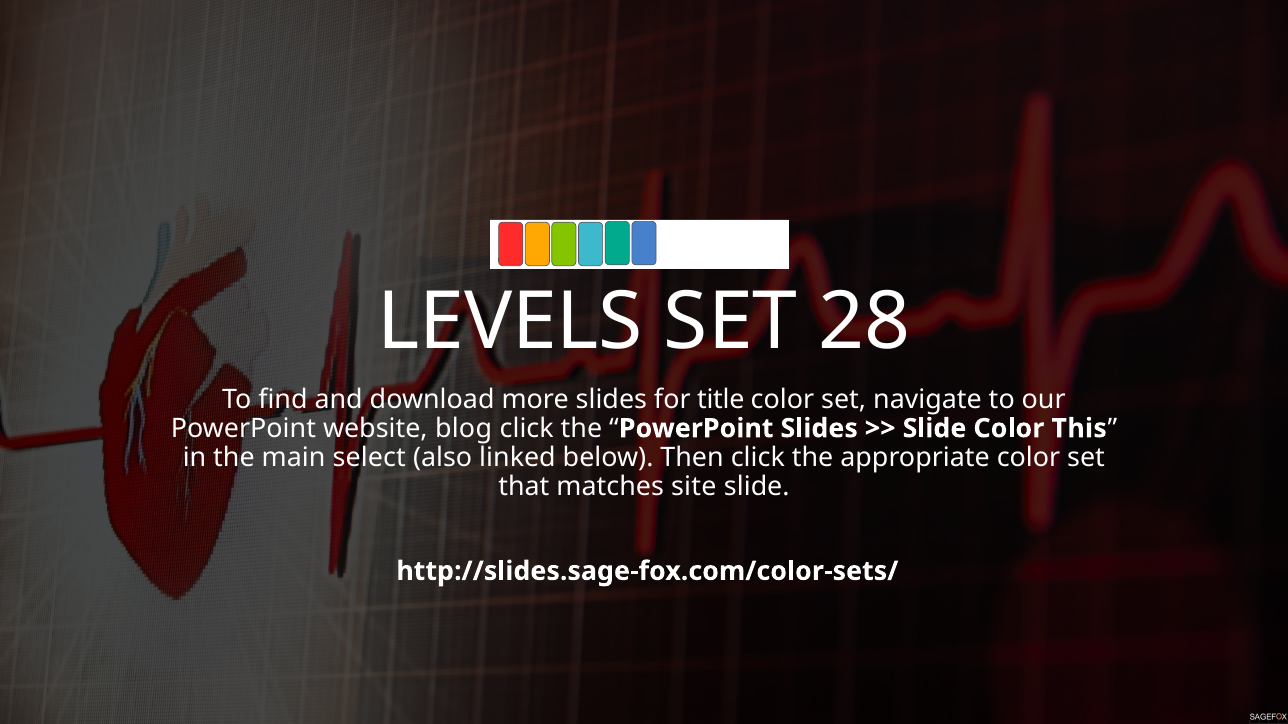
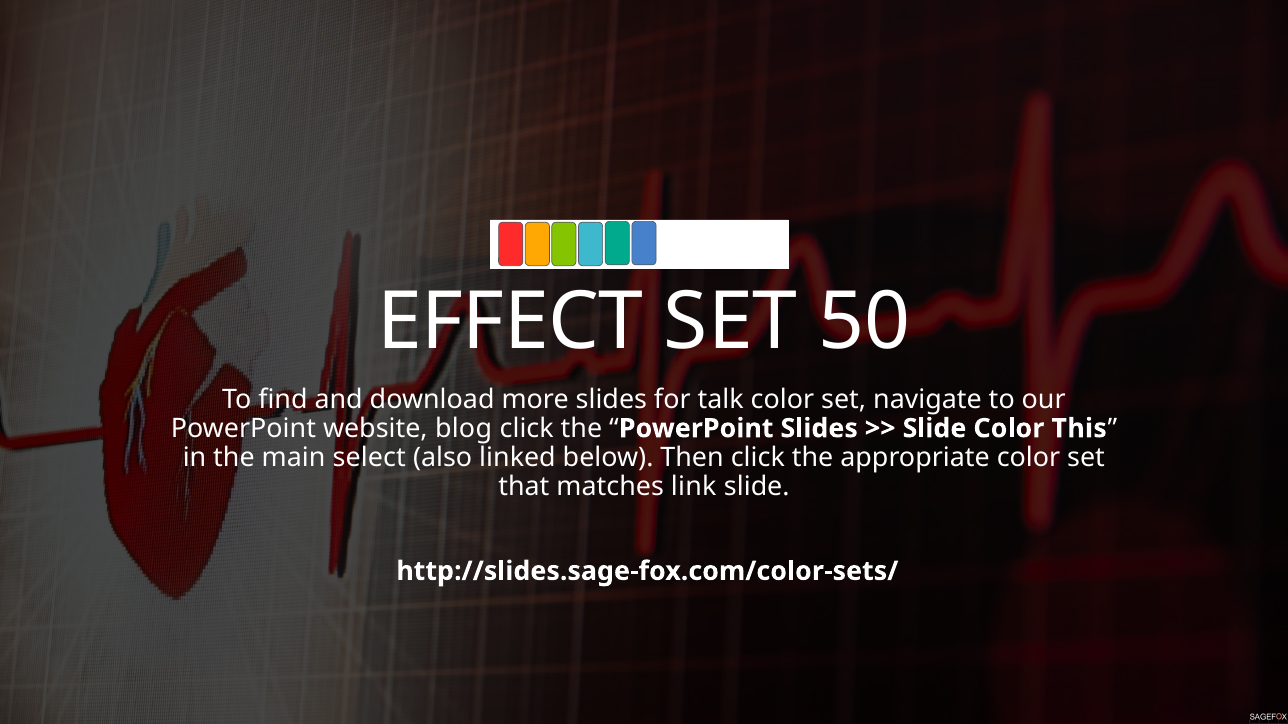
LEVELS: LEVELS -> EFFECT (510, 322)
28: 28 -> 50 (865, 322)
title: title -> talk (721, 400)
site: site -> link (694, 487)
